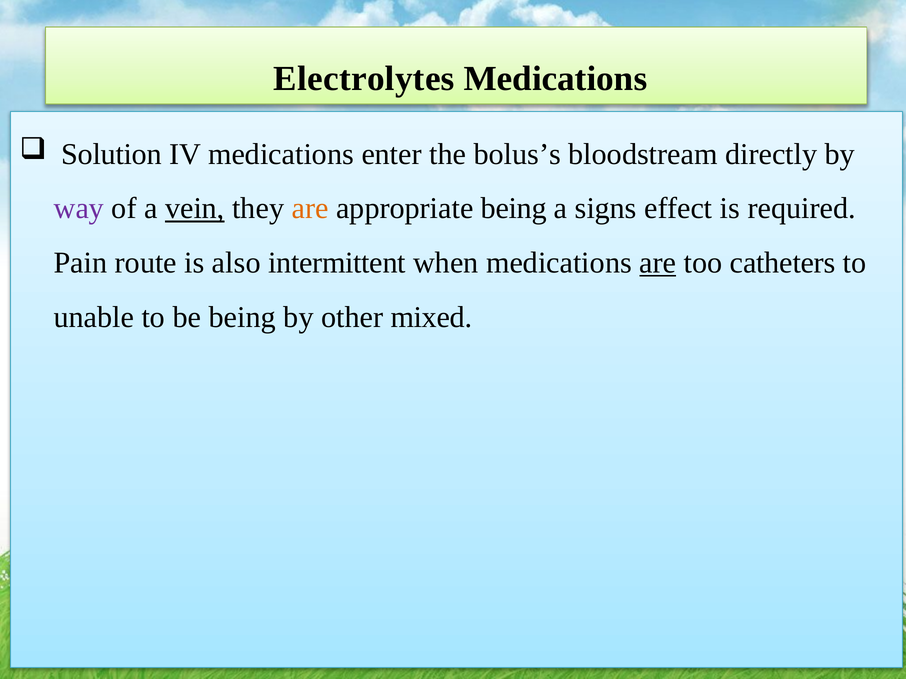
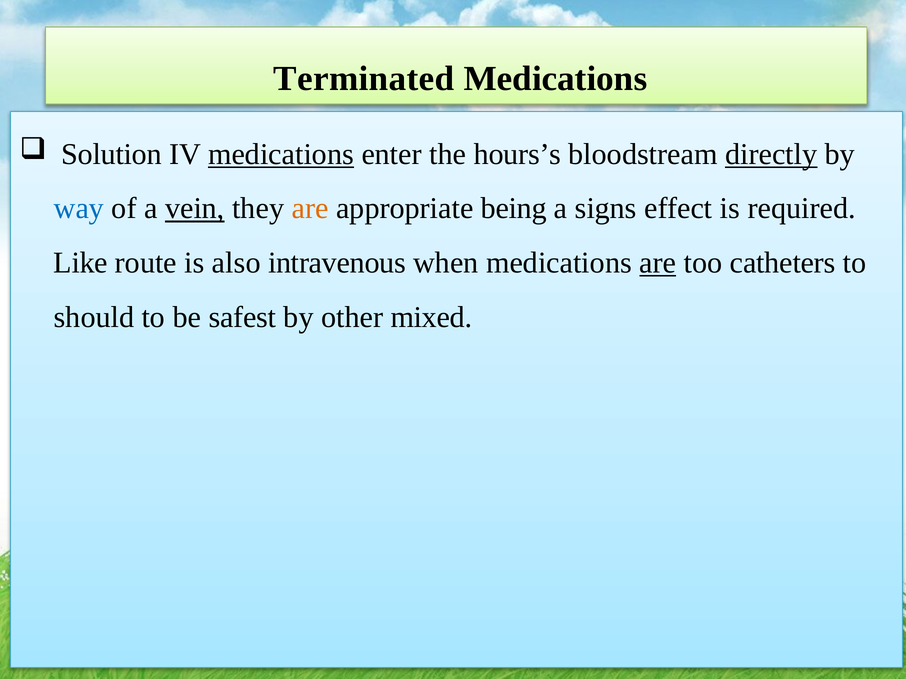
Electrolytes: Electrolytes -> Terminated (364, 79)
medications underline: none -> present (281, 154)
bolus’s: bolus’s -> hours’s (517, 154)
directly underline: none -> present (771, 154)
way colour: purple -> blue (79, 209)
Pain: Pain -> Like (81, 263)
intermittent: intermittent -> intravenous (337, 263)
unable: unable -> should (94, 317)
be being: being -> safest (242, 317)
